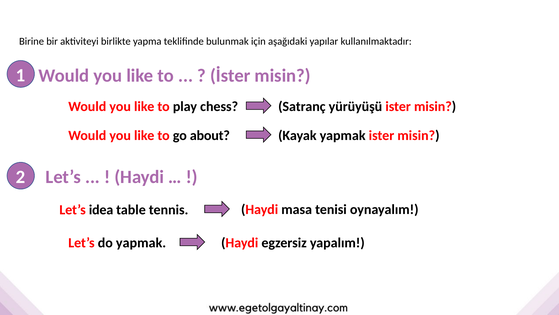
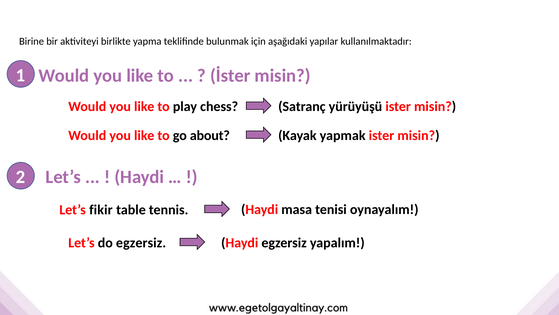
idea: idea -> fikir (101, 209)
do yapmak: yapmak -> egzersiz (141, 242)
